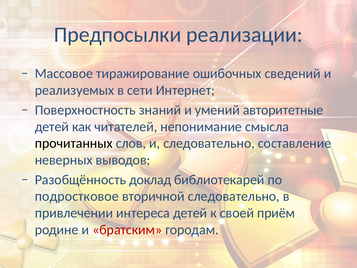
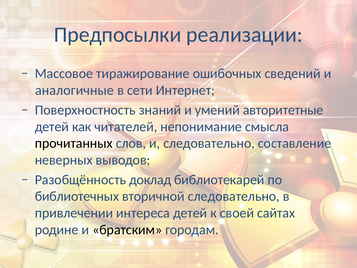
реализуемых: реализуемых -> аналогичные (74, 90)
подростковое: подростковое -> библиотечных (77, 196)
приём: приём -> сайтах (276, 213)
братским colour: red -> black (127, 230)
